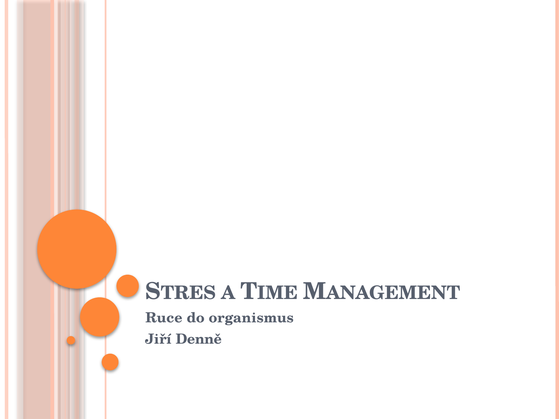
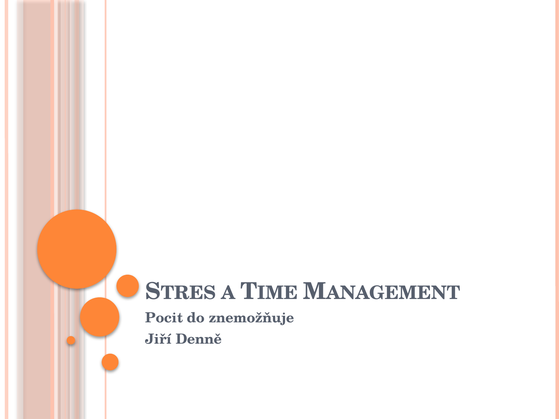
Ruce: Ruce -> Pocit (164, 318)
organismus: organismus -> znemožňuje (251, 318)
